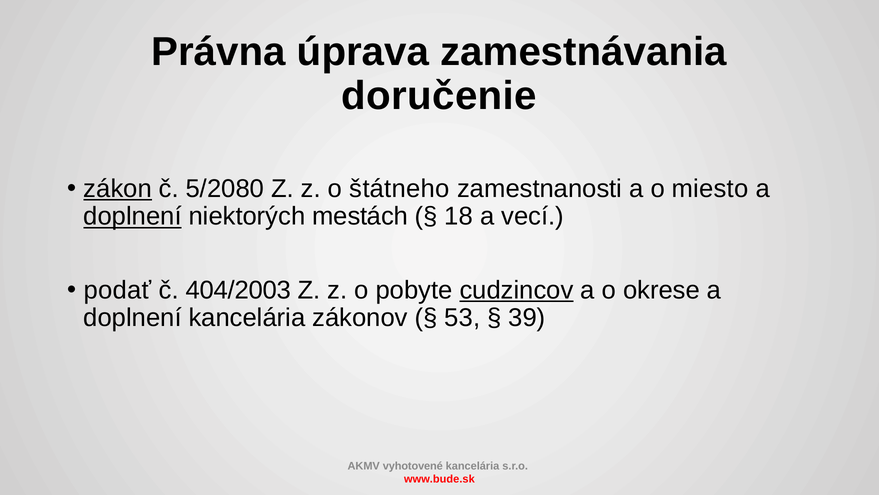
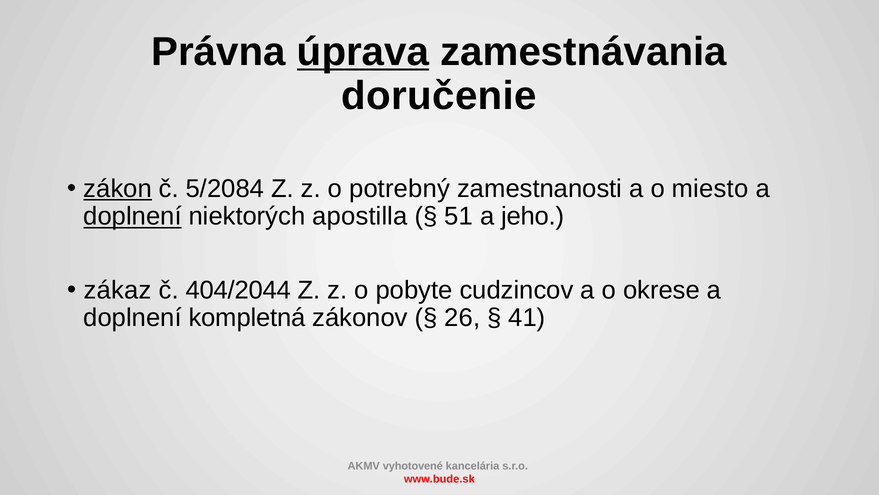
úprava underline: none -> present (363, 52)
5/2080: 5/2080 -> 5/2084 (225, 189)
štátneho: štátneho -> potrebný (400, 189)
mestách: mestách -> apostilla (360, 216)
18: 18 -> 51 (459, 216)
vecí: vecí -> jeho (533, 216)
podať: podať -> zákaz (118, 290)
404/2003: 404/2003 -> 404/2044 (238, 290)
cudzincov underline: present -> none (517, 290)
doplnení kancelária: kancelária -> kompletná (247, 318)
53: 53 -> 26 (462, 318)
39: 39 -> 41 (527, 318)
